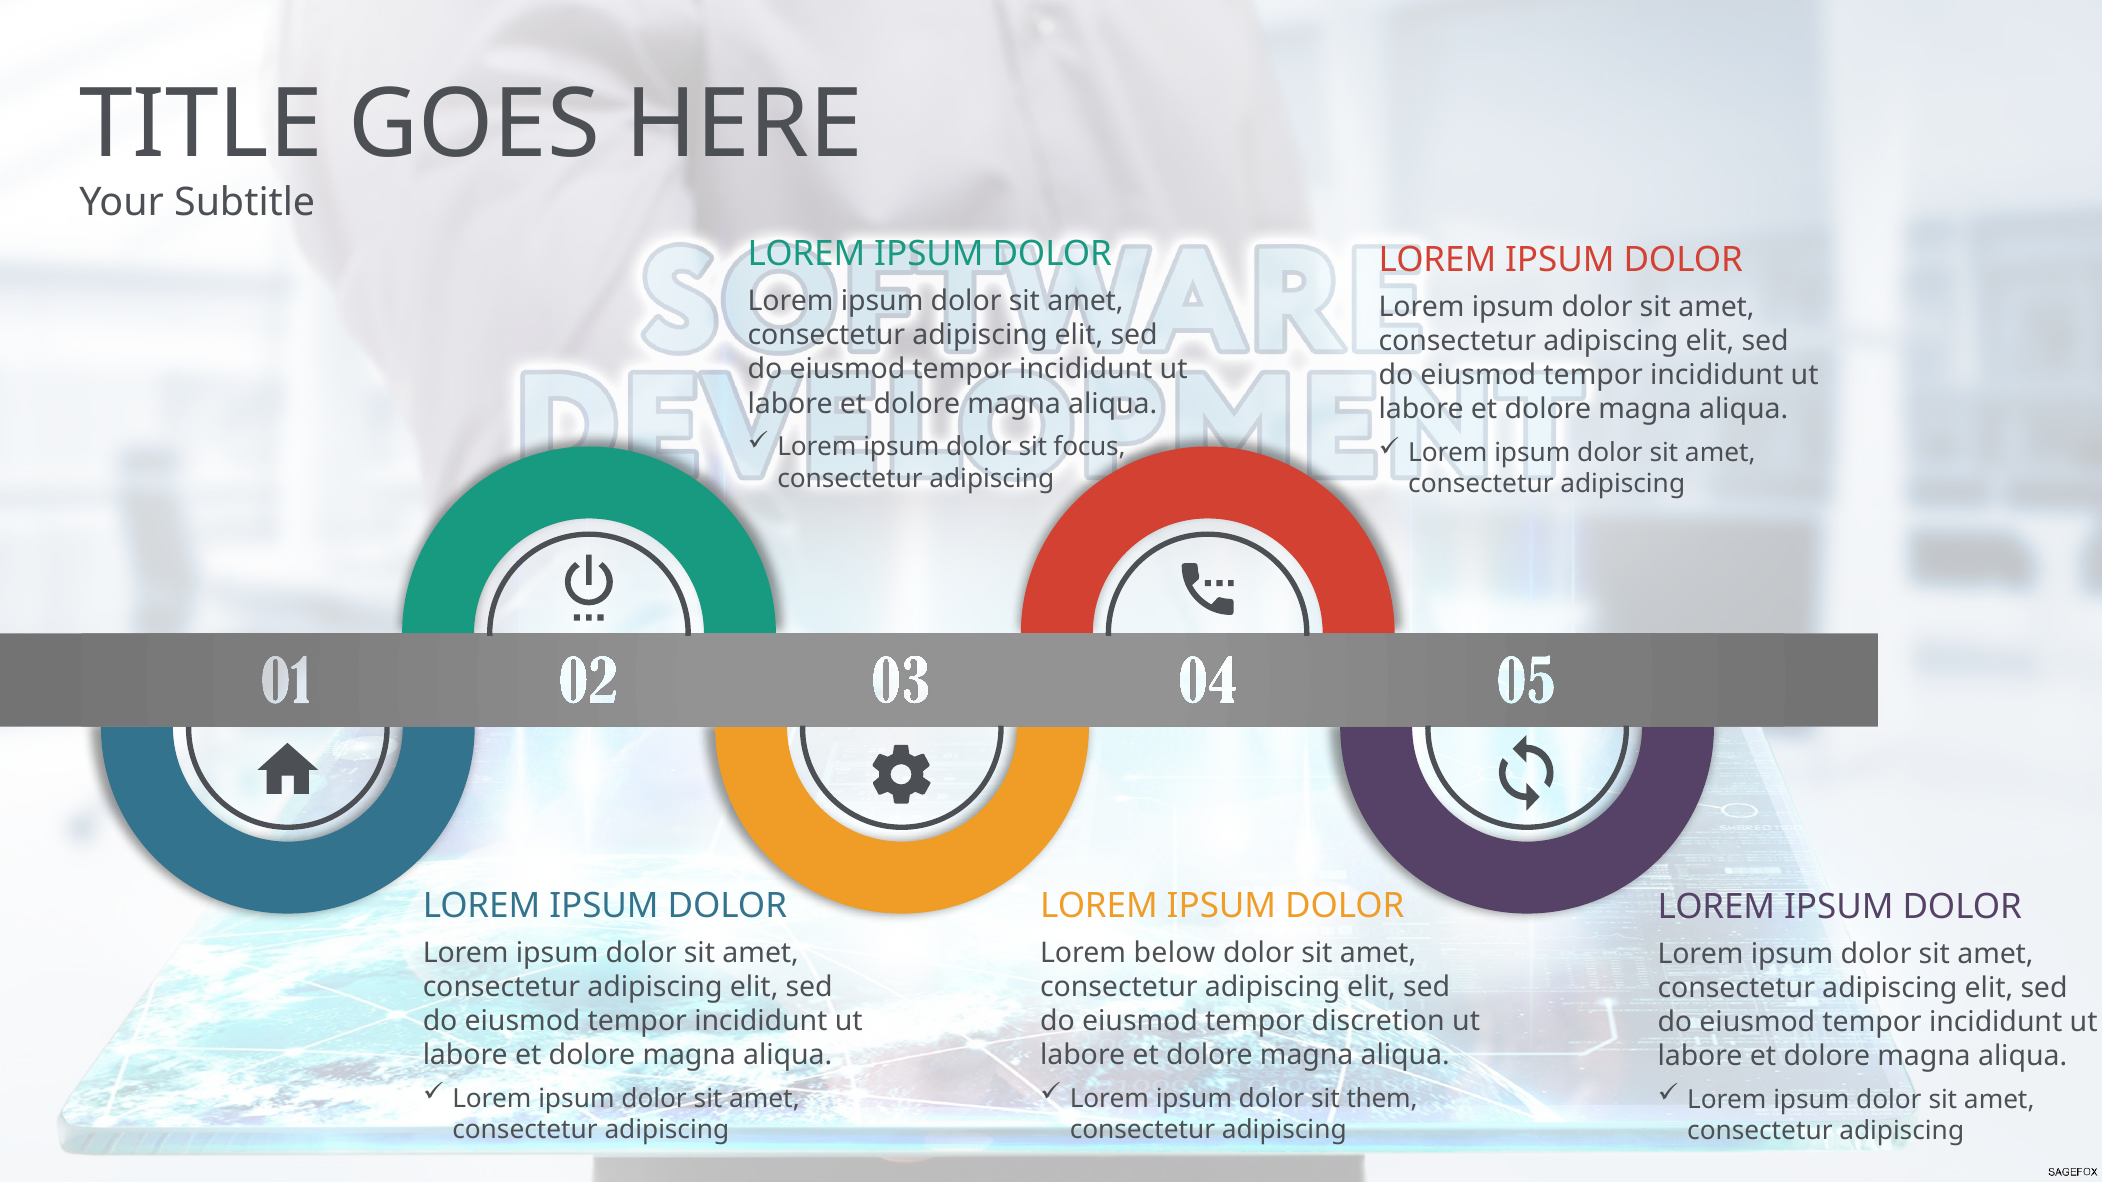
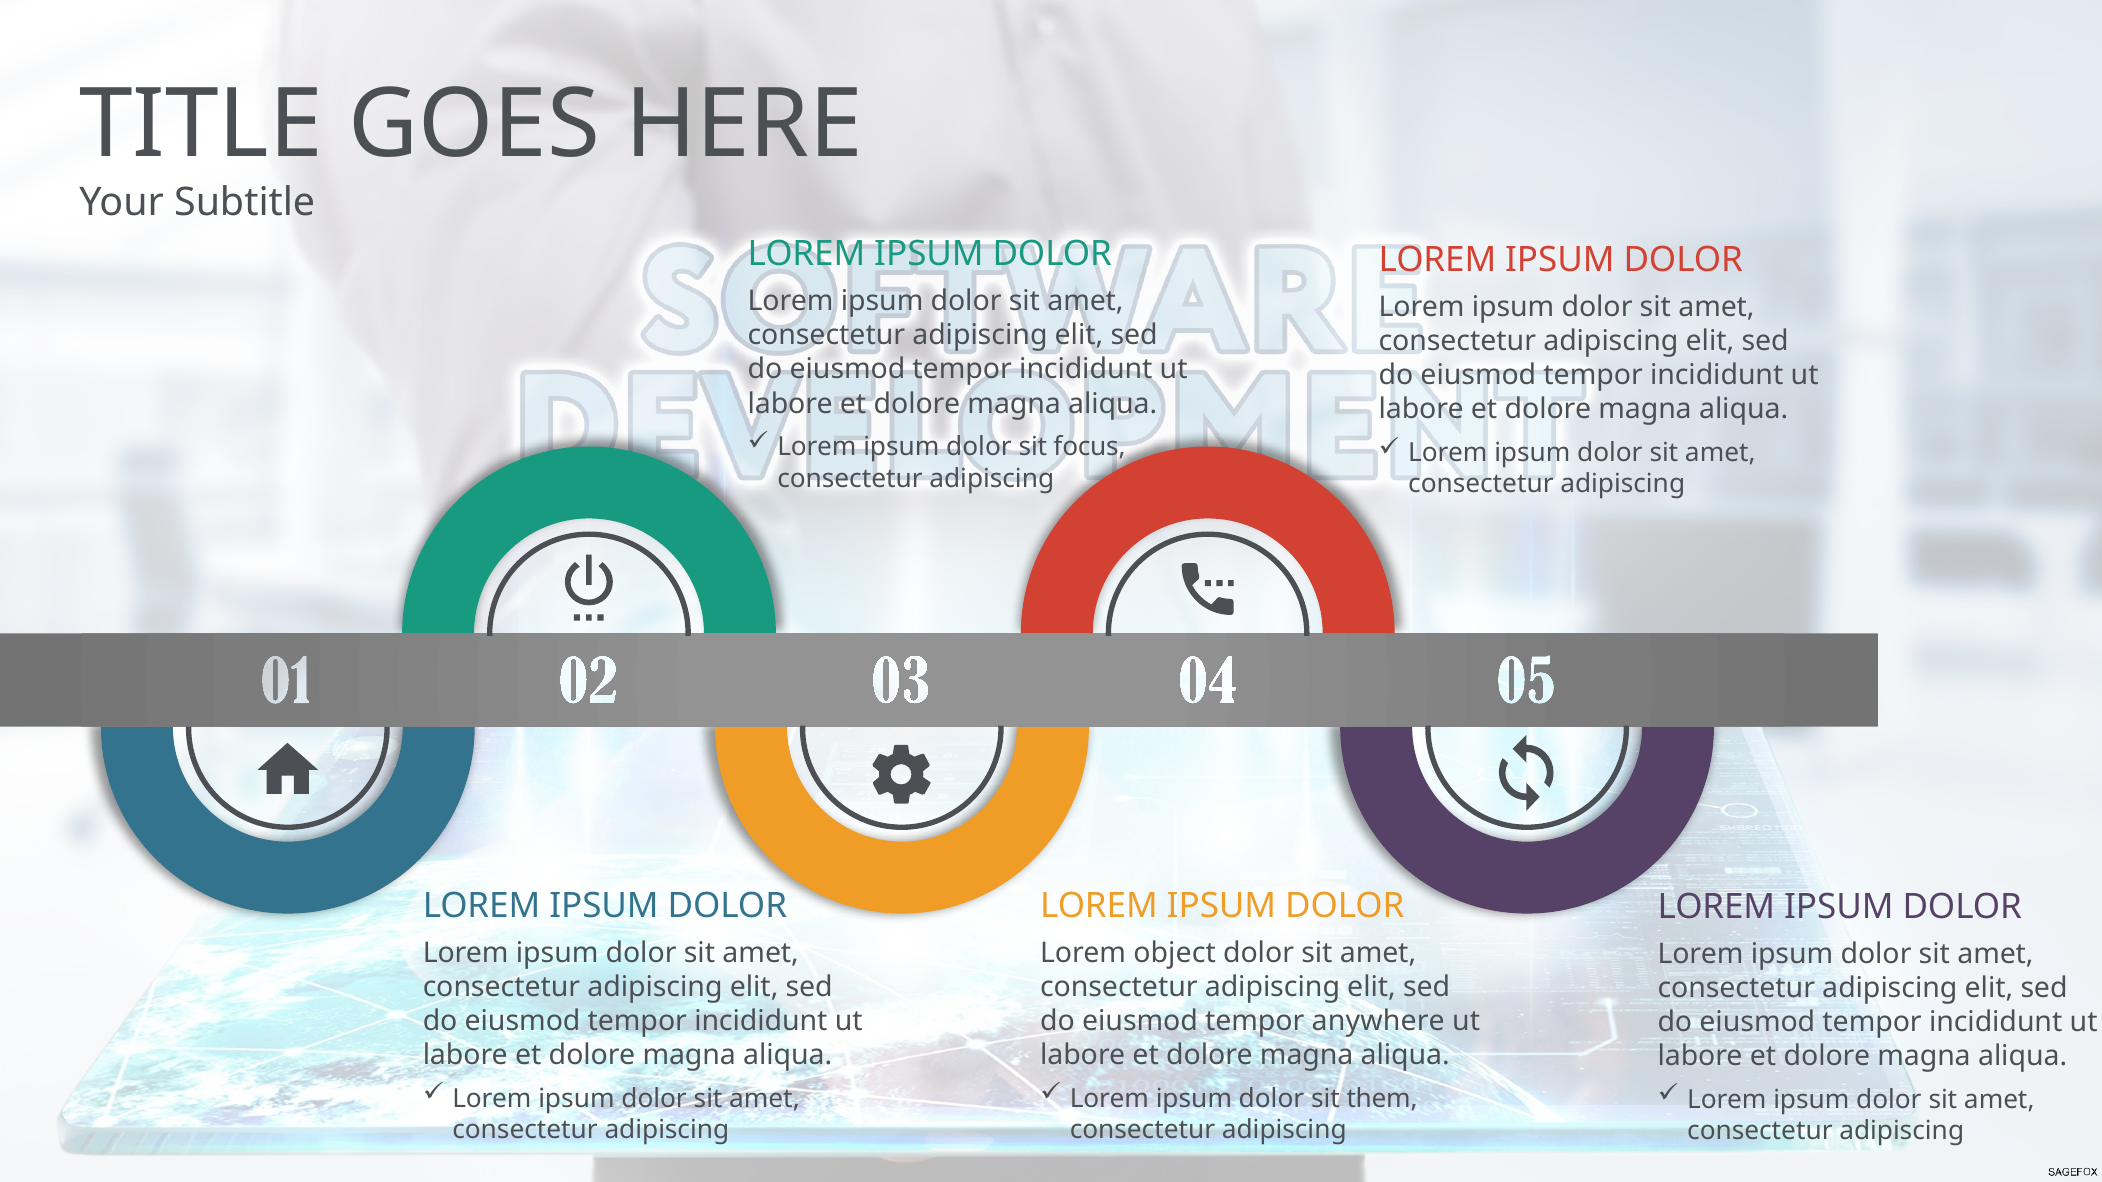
below: below -> object (1175, 953)
discretion: discretion -> anywhere (1378, 1021)
